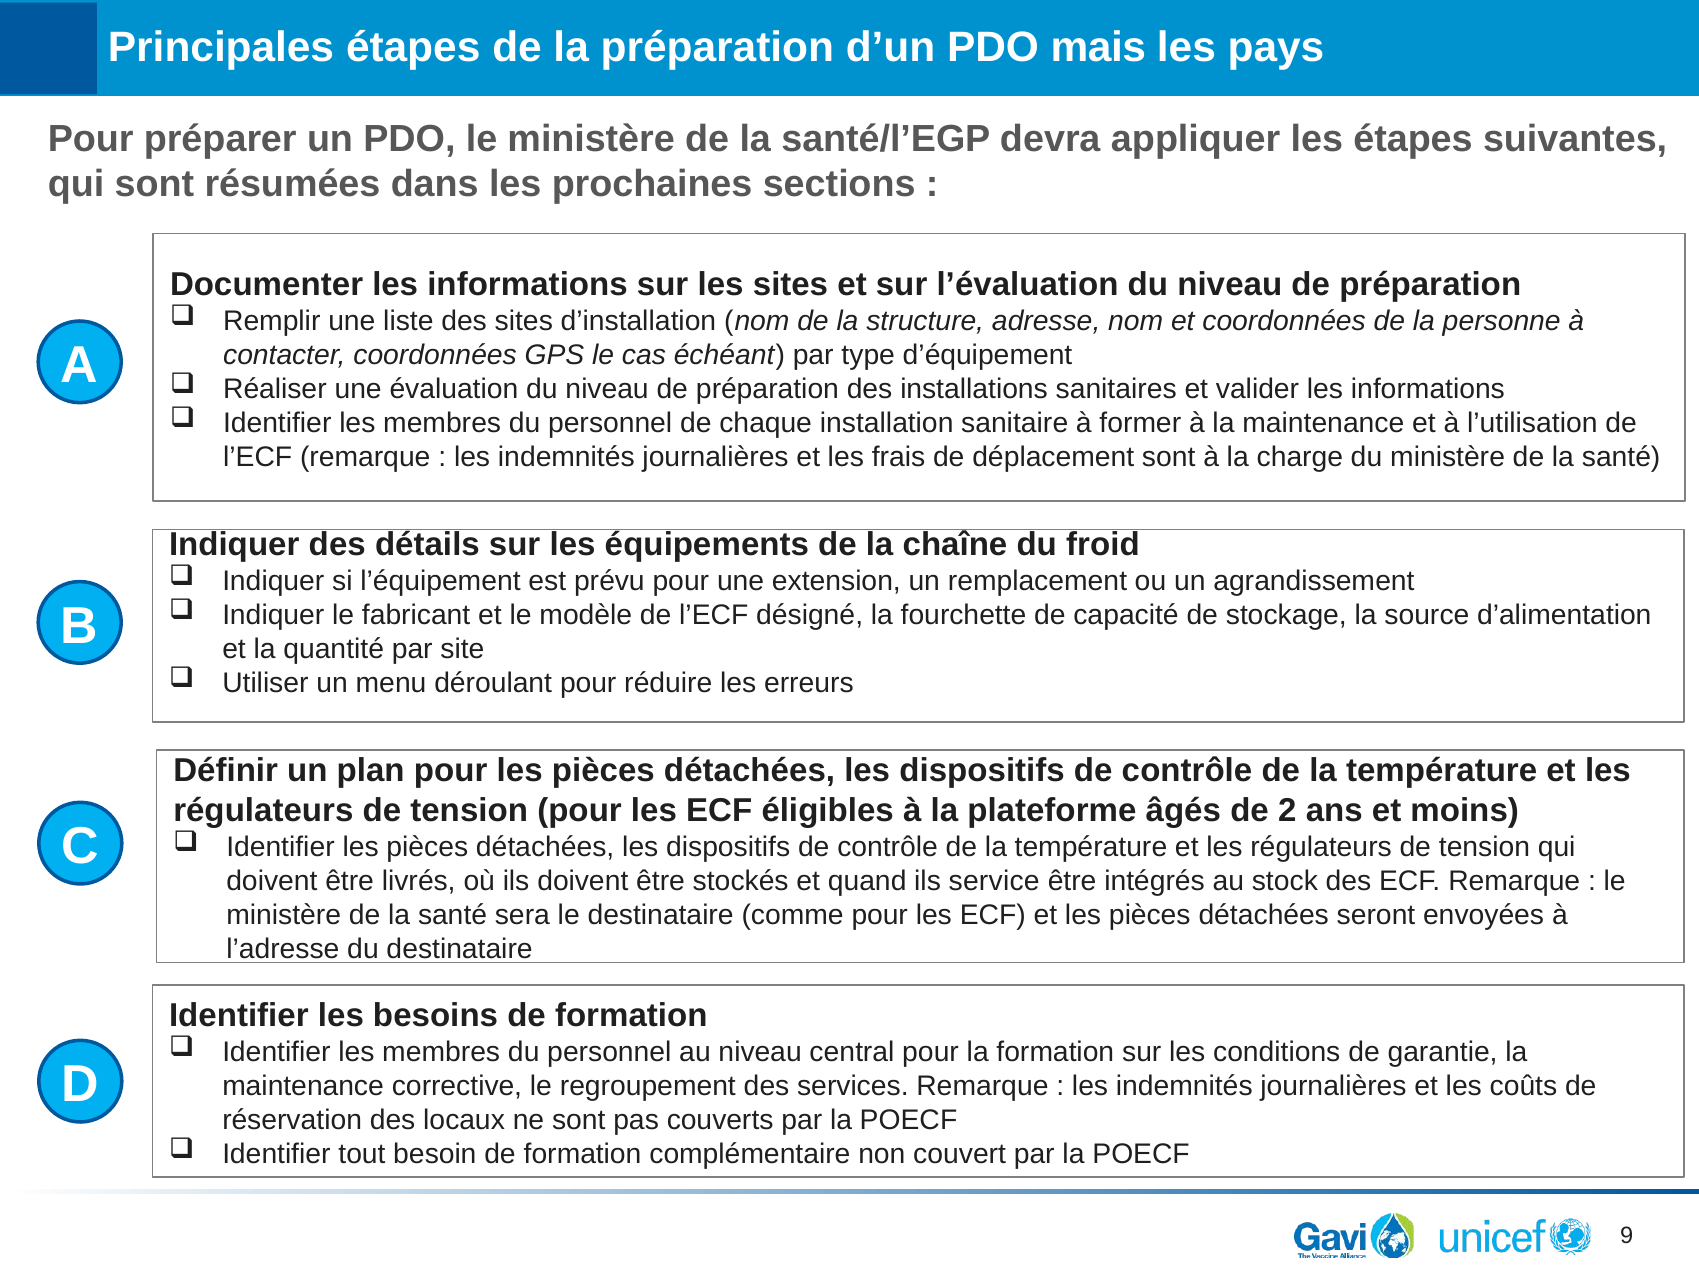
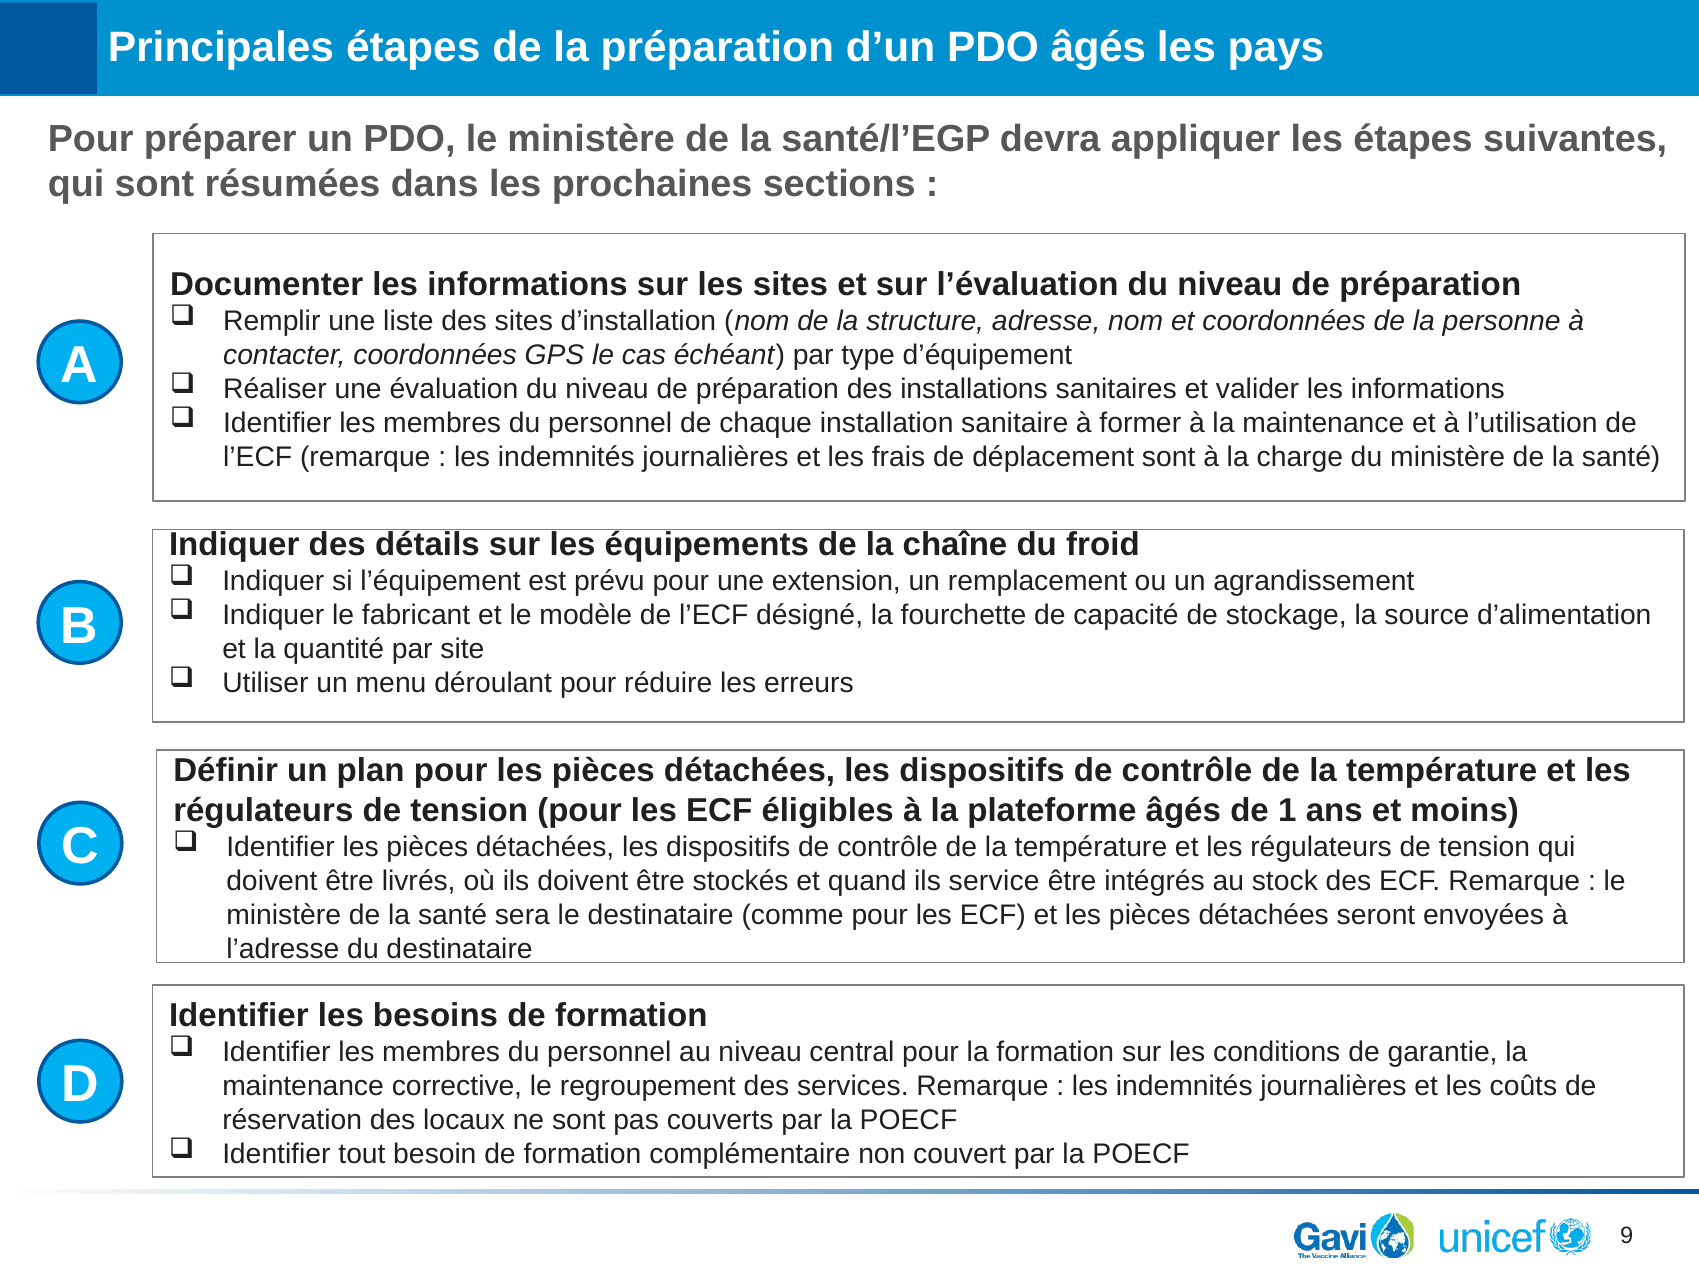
PDO mais: mais -> âgés (1098, 48)
2: 2 -> 1 (1287, 811)
